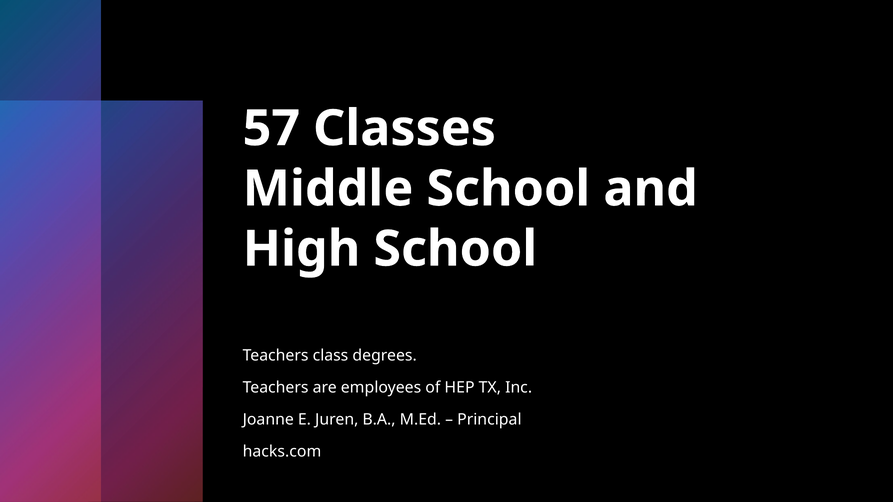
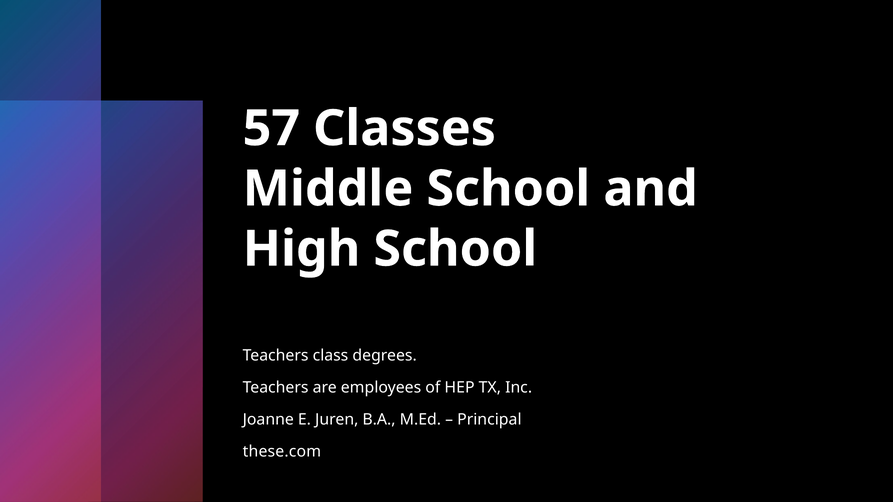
hacks.com: hacks.com -> these.com (282, 452)
